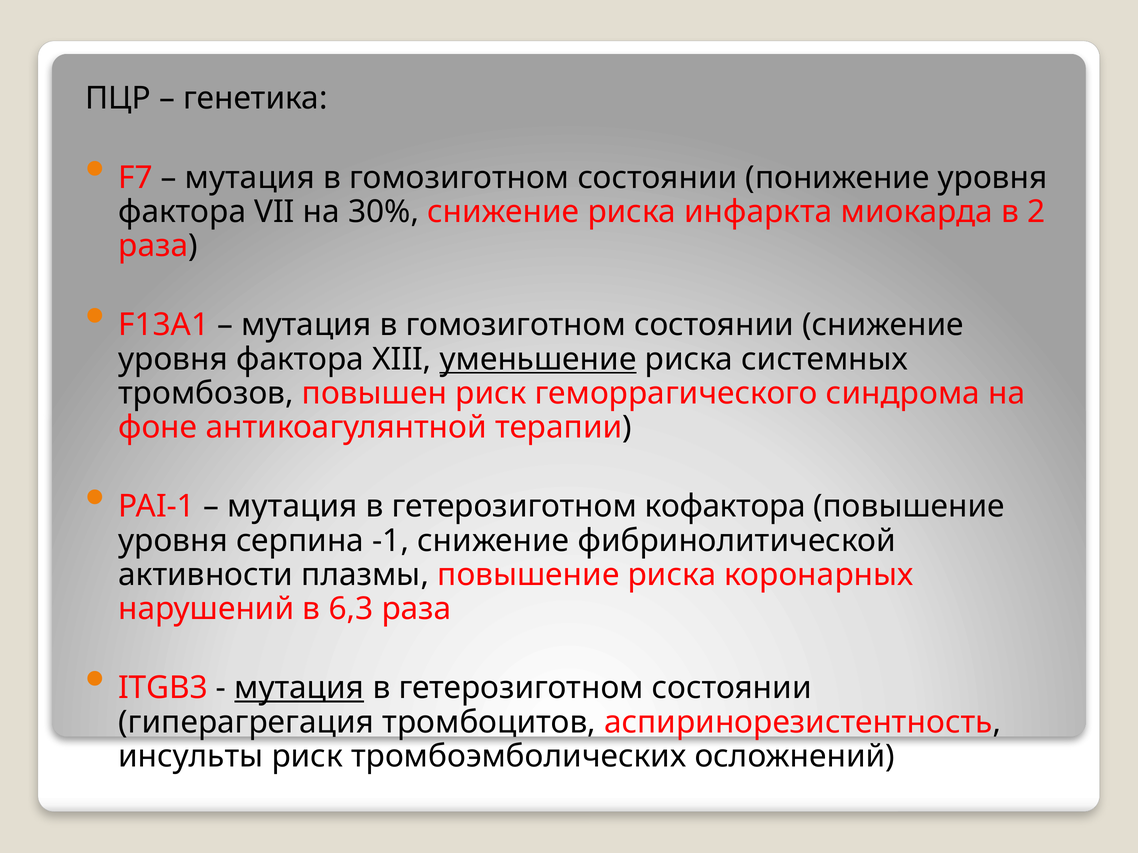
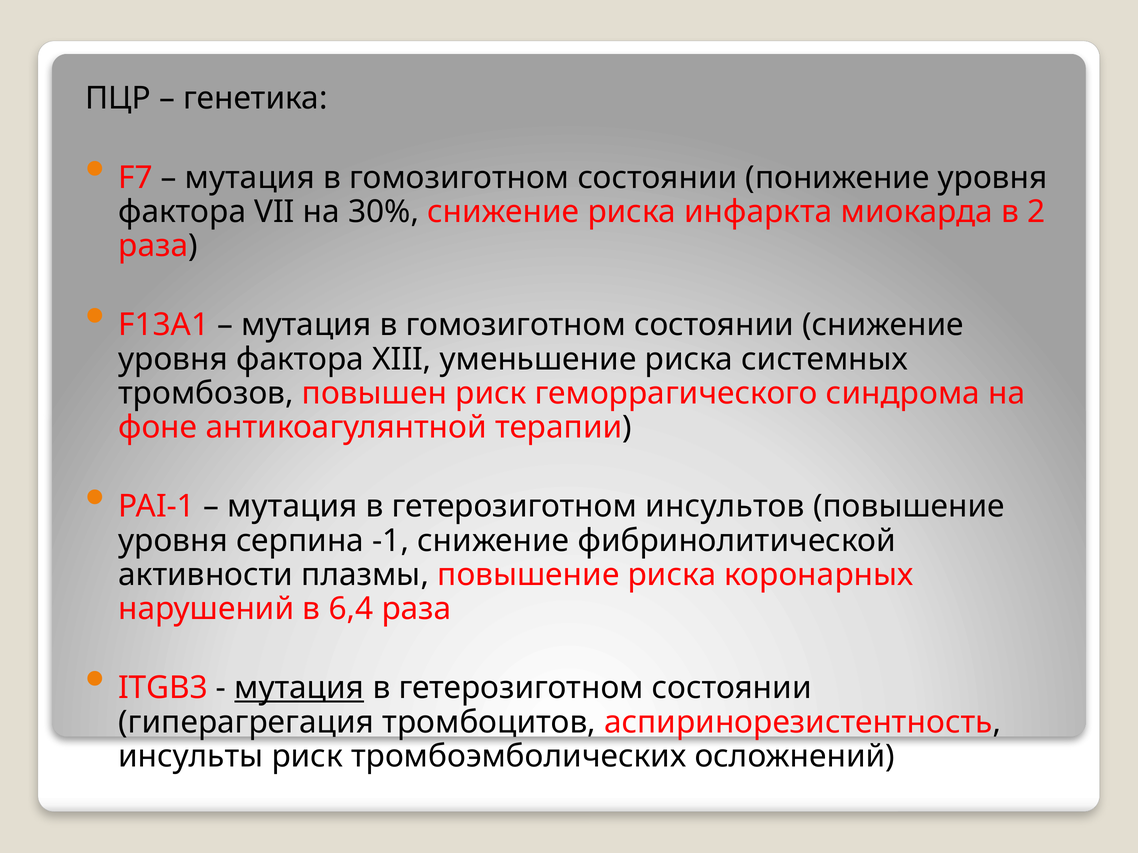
уменьшение underline: present -> none (538, 359)
кофактора: кофактора -> инсультов (725, 507)
6,3: 6,3 -> 6,4 (351, 609)
